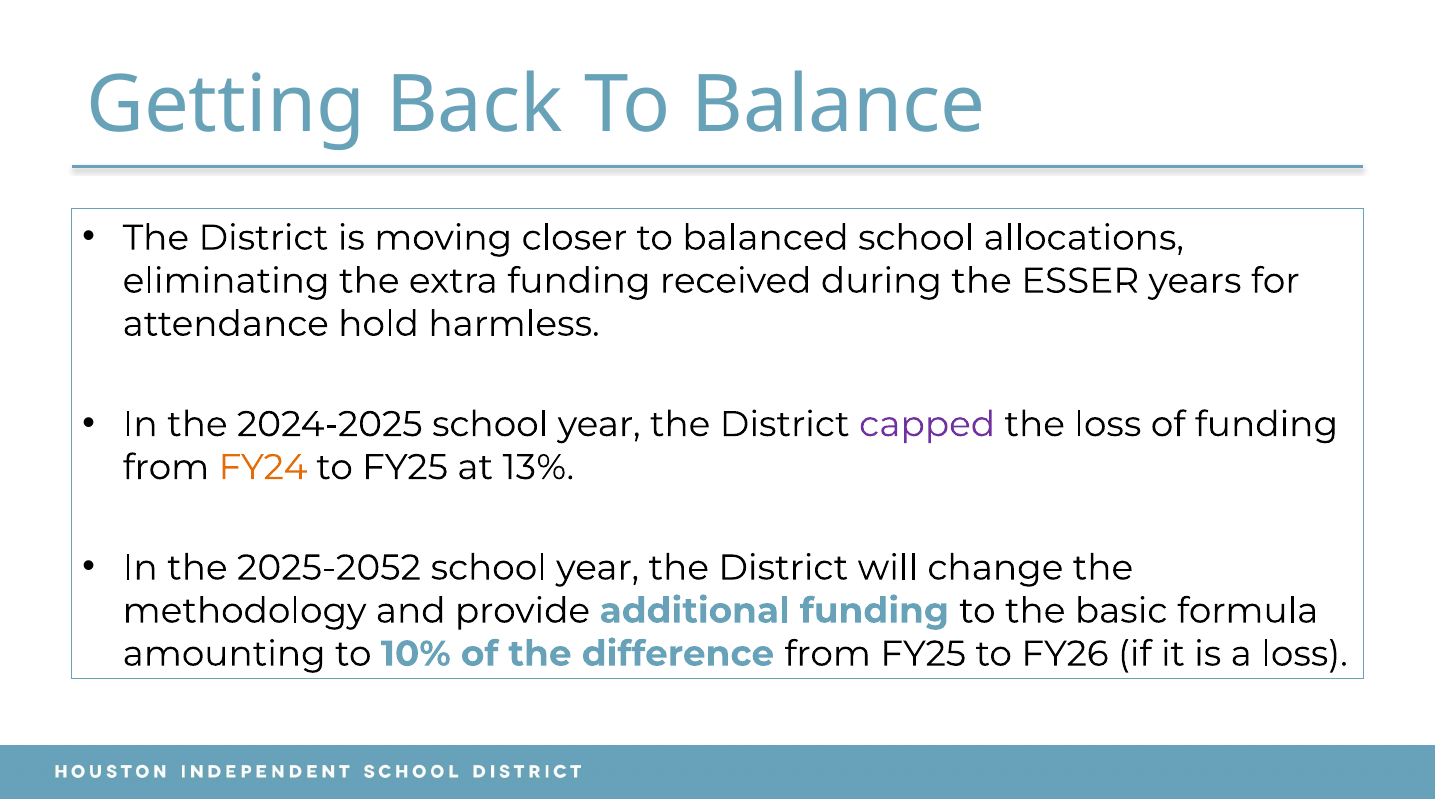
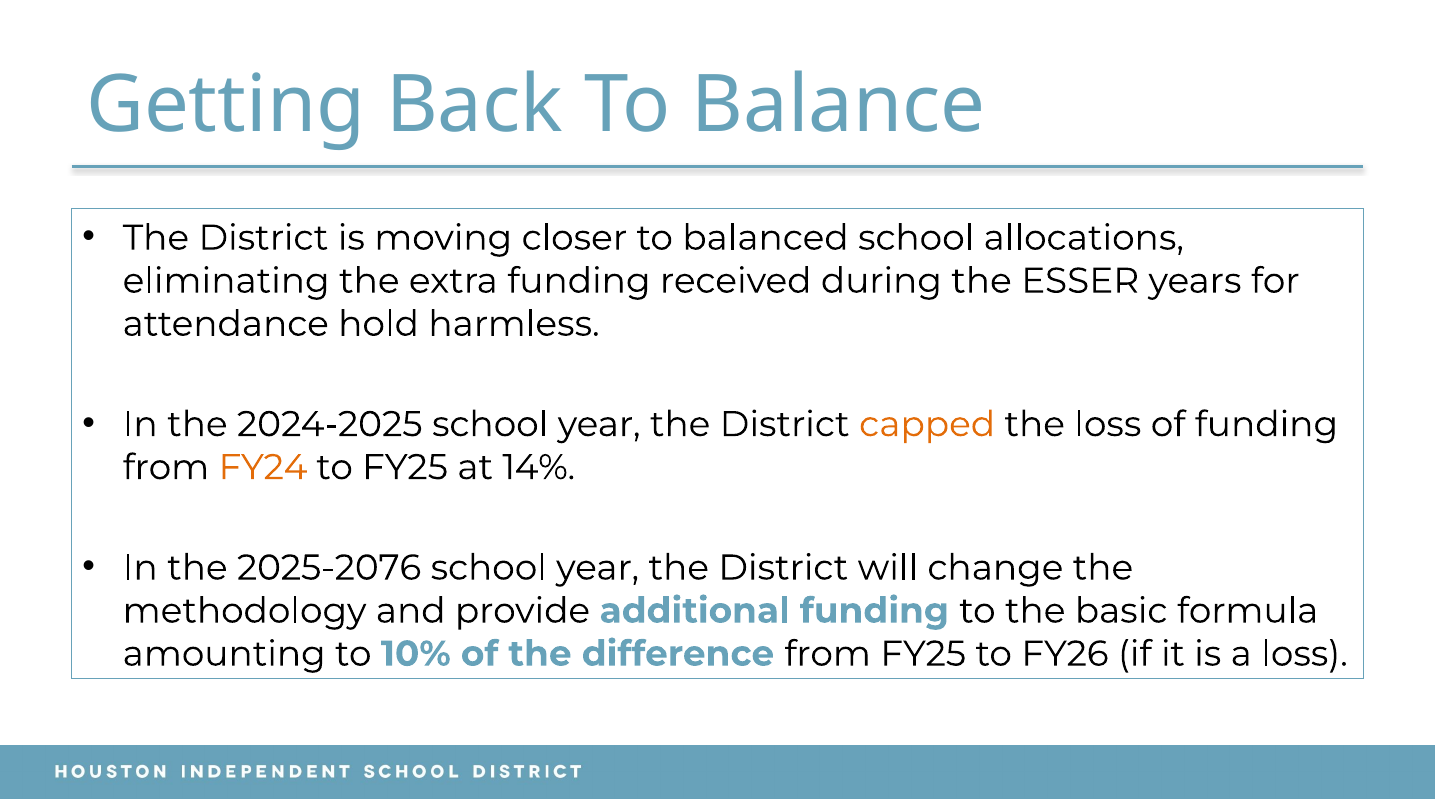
capped colour: purple -> orange (927, 424)
13%: 13% -> 14% (539, 467)
2025-2052: 2025-2052 -> 2025-2076 (329, 568)
